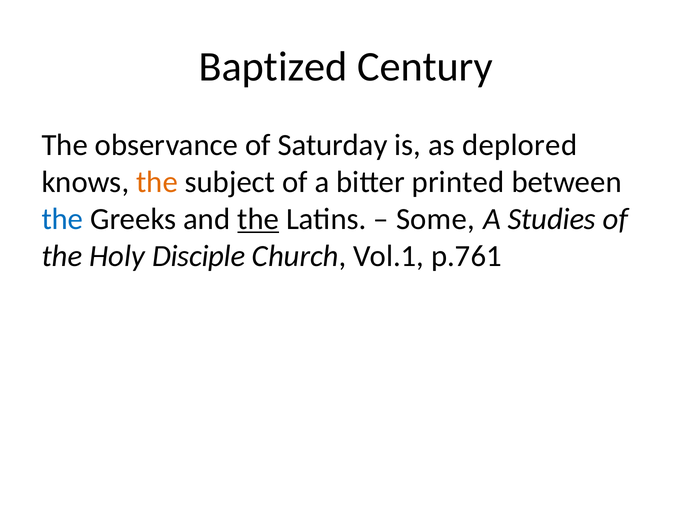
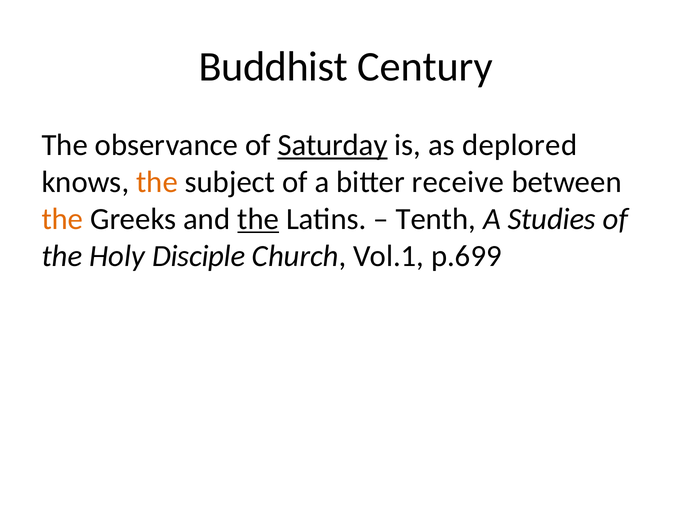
Baptized: Baptized -> Buddhist (273, 67)
Saturday underline: none -> present (333, 145)
printed: printed -> receive (458, 182)
the colour: blue -> orange (62, 219)
Some: Some -> Tenth (436, 219)
p.761: p.761 -> p.699 (466, 256)
